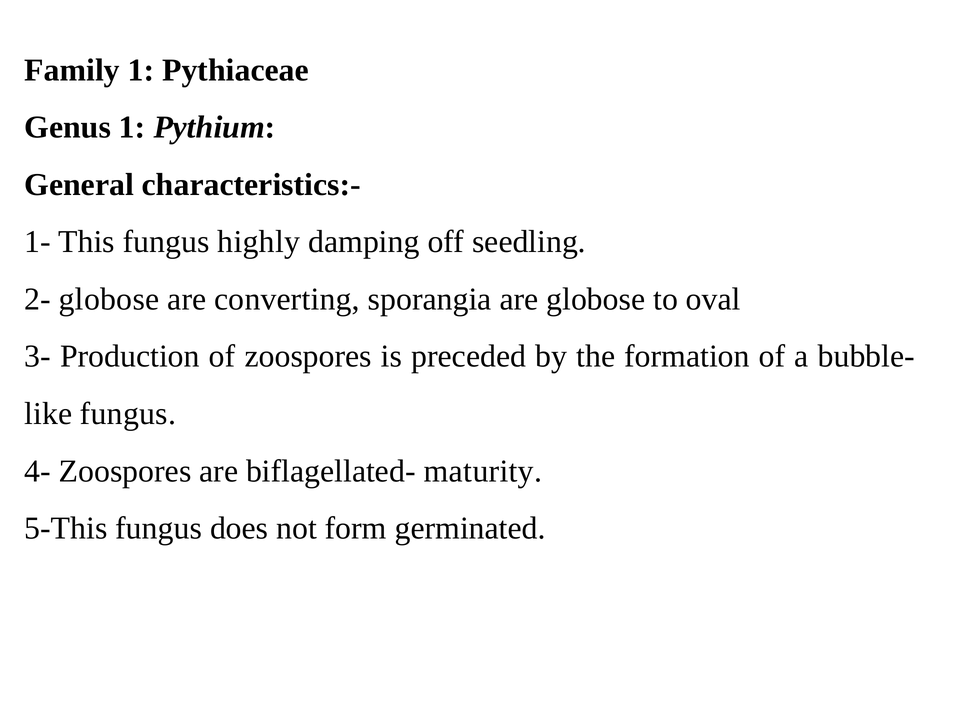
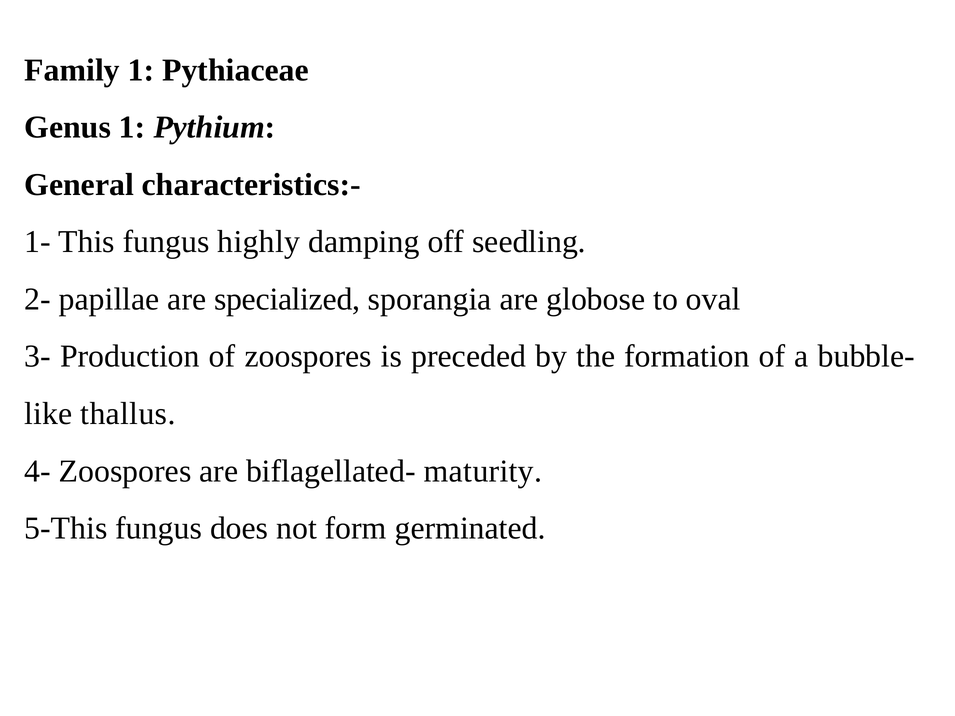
2- globose: globose -> papillae (109, 299)
converting: converting -> specialized (287, 299)
fungus: fungus -> thallus (128, 414)
